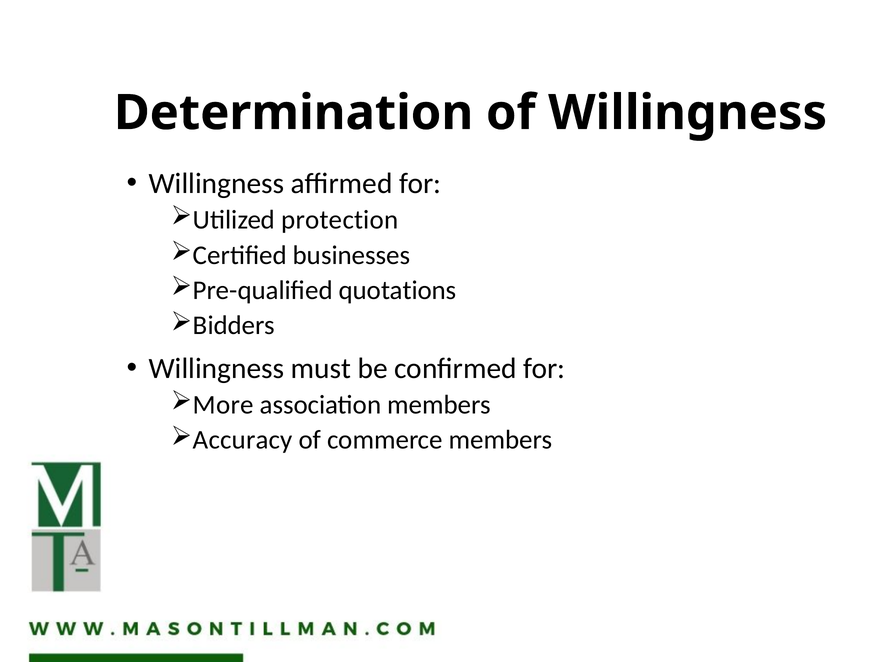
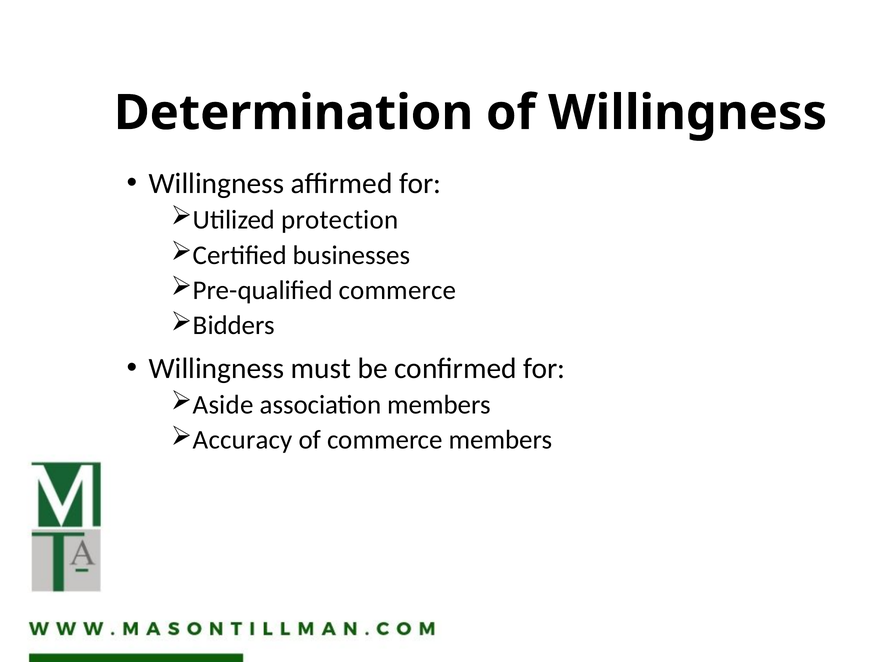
Pre-qualified quotations: quotations -> commerce (397, 290)
More: More -> Aside (223, 405)
